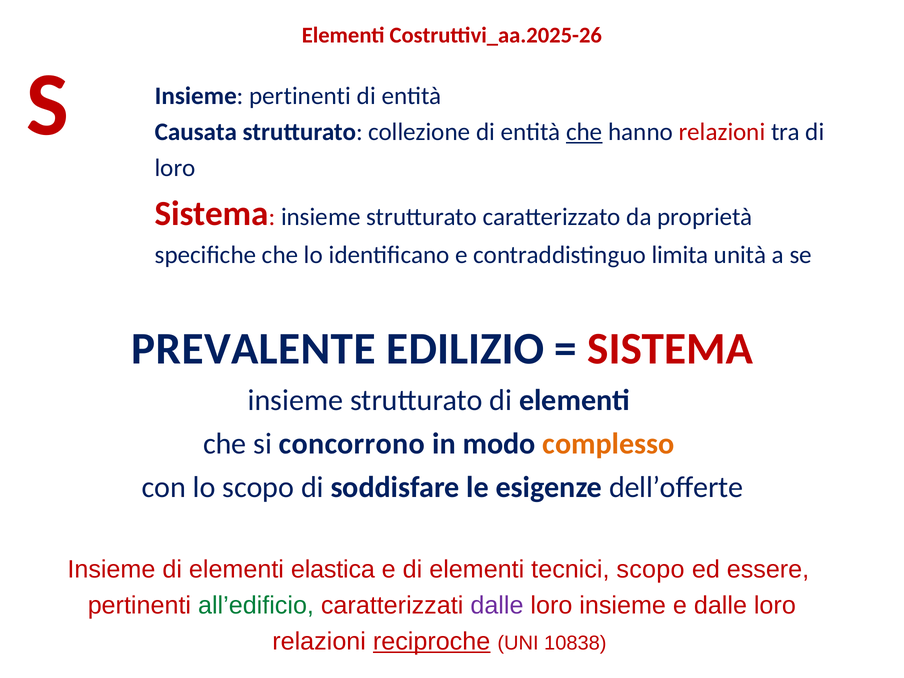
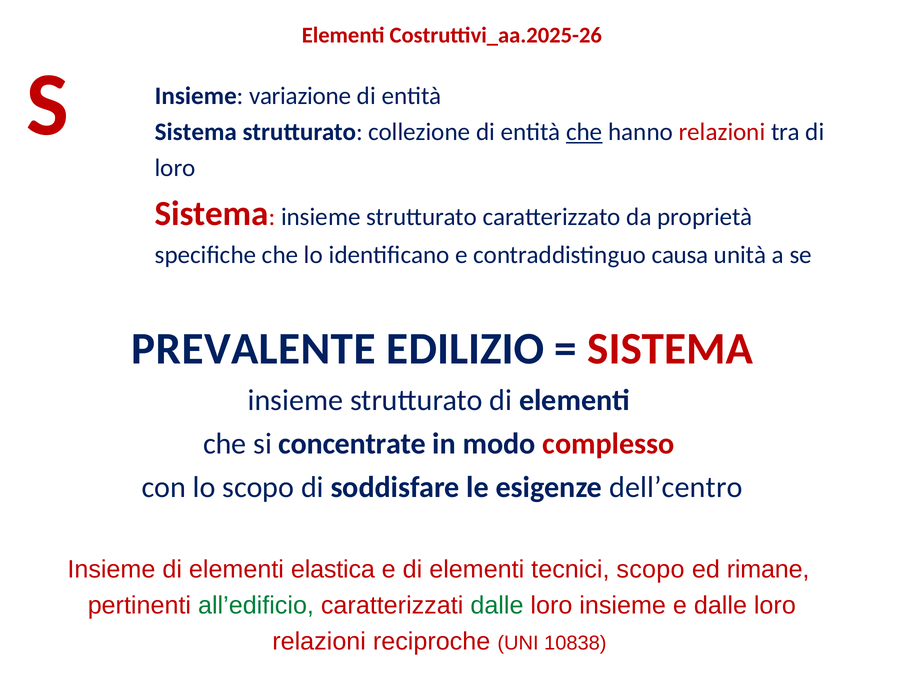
Insieme pertinenti: pertinenti -> variazione (300, 96)
Causata: Causata -> Sistema (196, 132)
limita: limita -> causa (680, 255)
concorrono: concorrono -> concentrate (352, 444)
complesso colour: orange -> red (609, 444)
dell’offerte: dell’offerte -> dell’centro (676, 487)
essere: essere -> rimane (768, 569)
dalle colour: purple -> green (497, 605)
reciproche underline: present -> none (432, 642)
